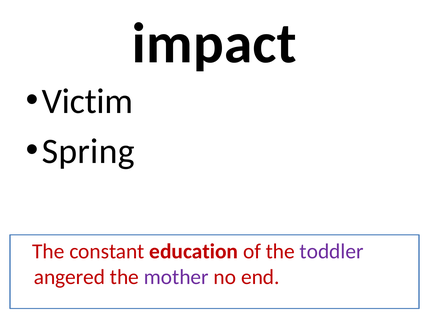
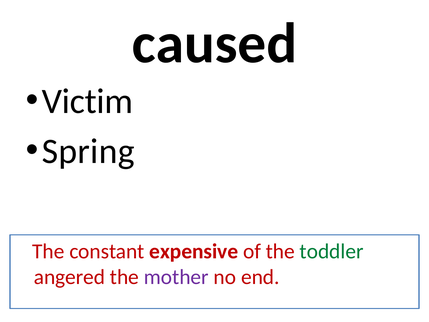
impact: impact -> caused (214, 44)
education: education -> expensive (194, 251)
toddler colour: purple -> green (332, 251)
